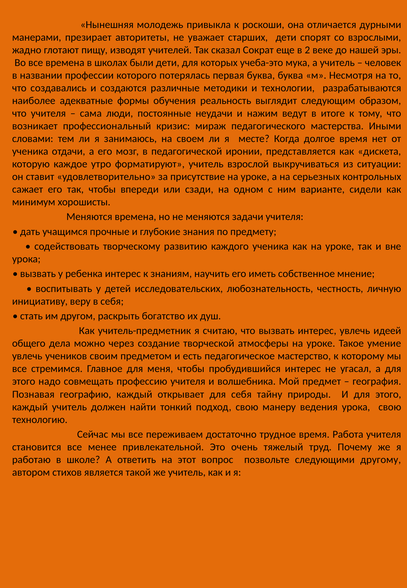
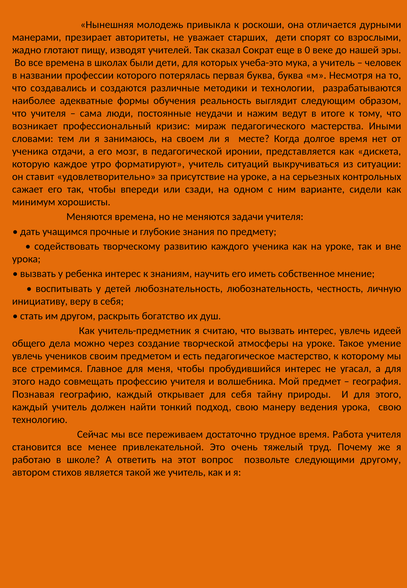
2: 2 -> 0 (307, 50)
взрослой: взрослой -> ситуаций (248, 164)
детей исследовательских: исследовательских -> любознательность (179, 289)
